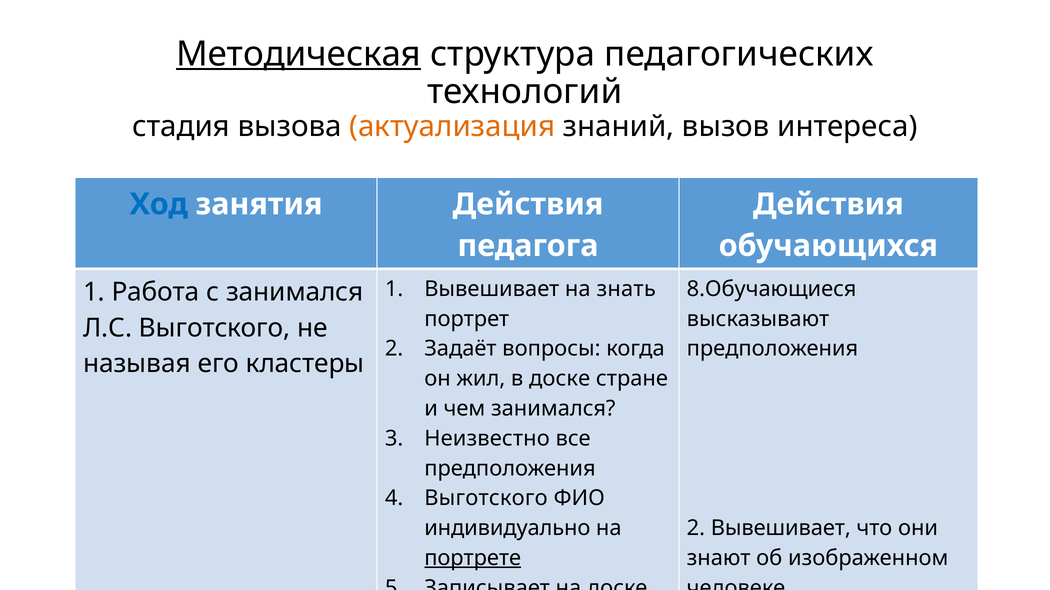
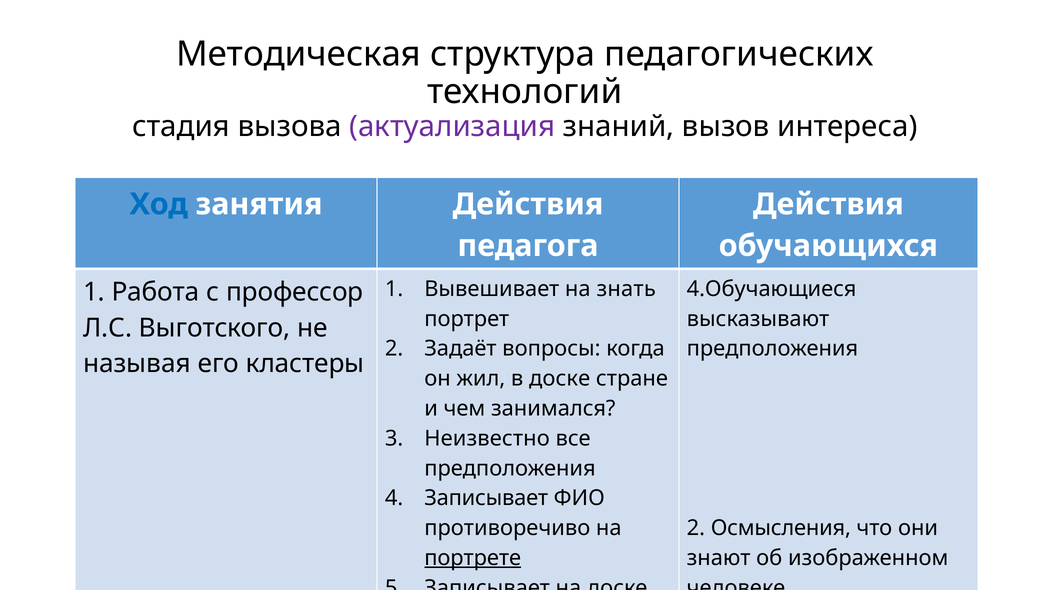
Методическая underline: present -> none (299, 54)
актуализация colour: orange -> purple (452, 127)
8.Обучающиеся: 8.Обучающиеся -> 4.Обучающиеся (772, 289)
с занимался: занимался -> профессор (295, 292)
Выготского: Выготского -> Записывает (486, 499)
индивидуально: индивидуально -> противоречиво (507, 529)
2 Вывешивает: Вывешивает -> Осмысления (781, 529)
